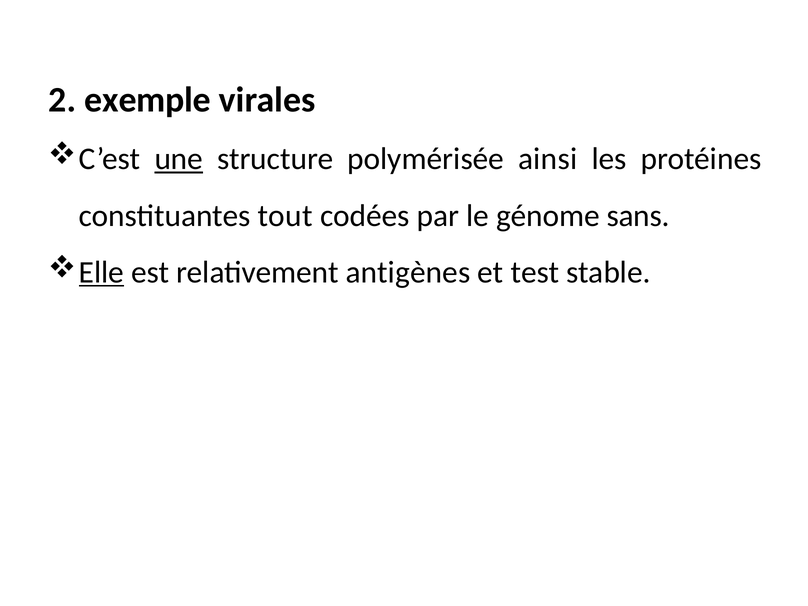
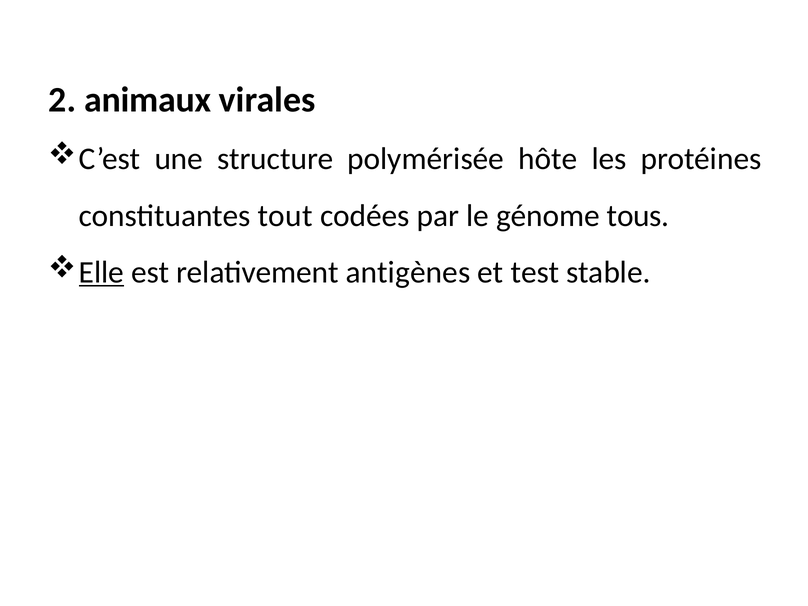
exemple: exemple -> animaux (148, 100)
une underline: present -> none (179, 159)
ainsi: ainsi -> hôte (548, 159)
sans: sans -> tous (638, 216)
